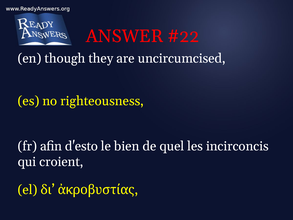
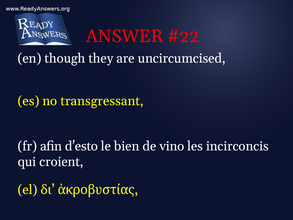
righteousness: righteousness -> transgressant (102, 101)
quel: quel -> vino (172, 146)
